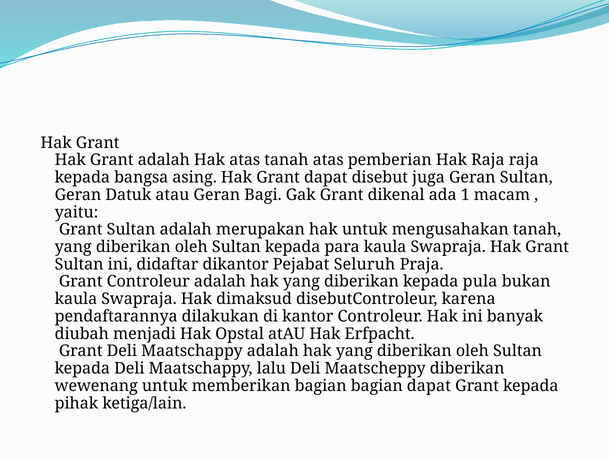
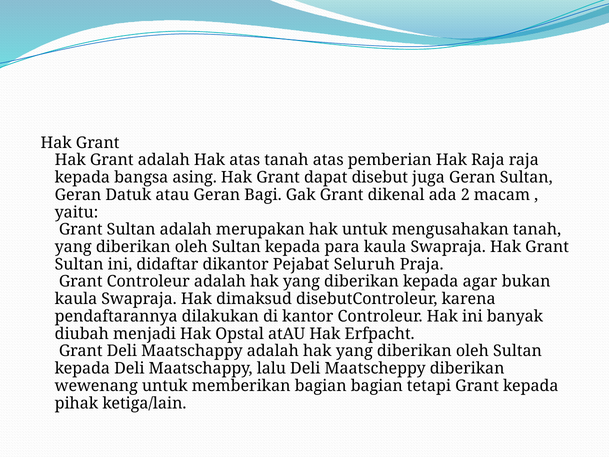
1: 1 -> 2 (465, 195)
pula: pula -> agar (480, 282)
bagian dapat: dapat -> tetapi (429, 386)
